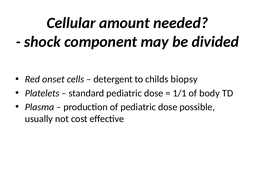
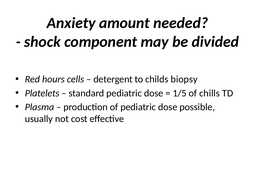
Cellular: Cellular -> Anxiety (71, 23)
onset: onset -> hours (53, 79)
1/1: 1/1 -> 1/5 (180, 93)
body: body -> chills (210, 93)
